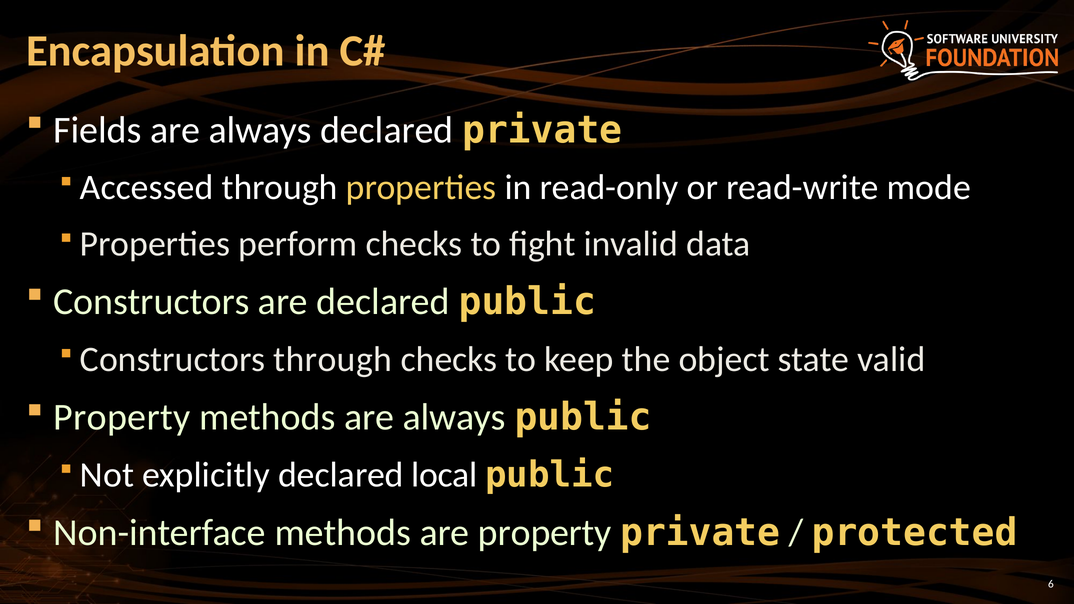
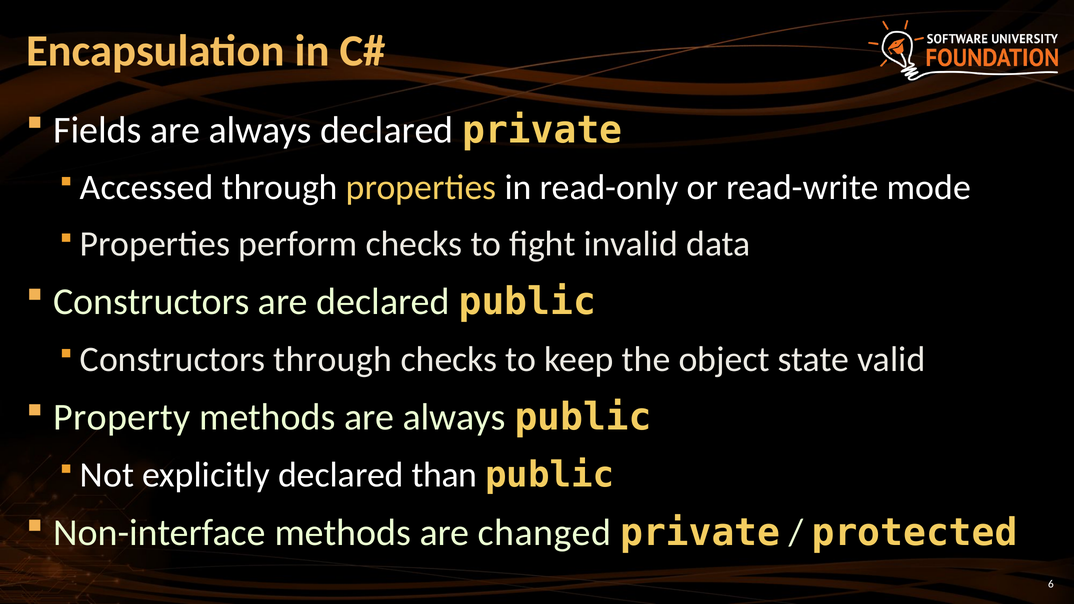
local: local -> than (444, 475)
are property: property -> changed (544, 533)
